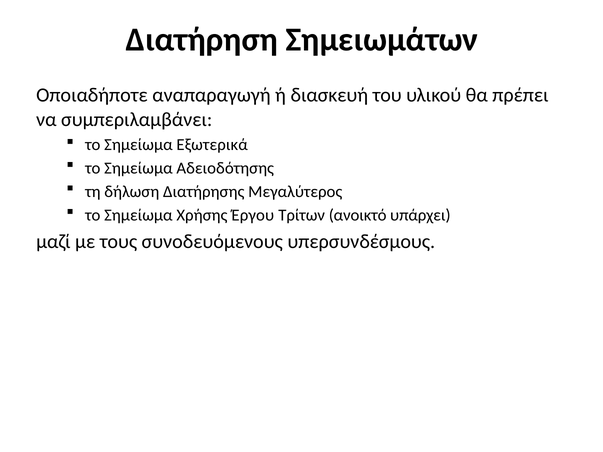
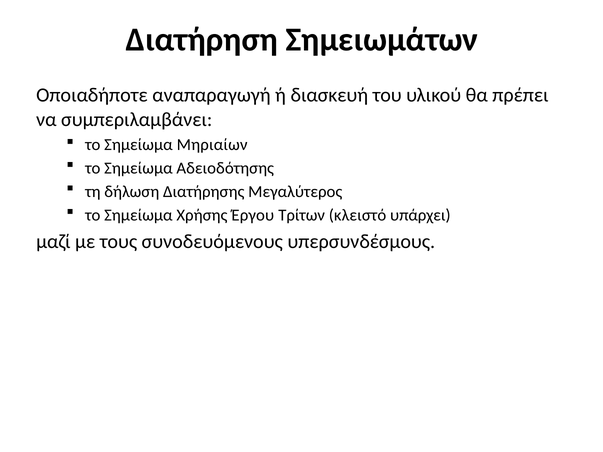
Εξωτερικά: Εξωτερικά -> Μηριαίων (212, 145)
ανοικτό: ανοικτό -> κλειστό (358, 215)
